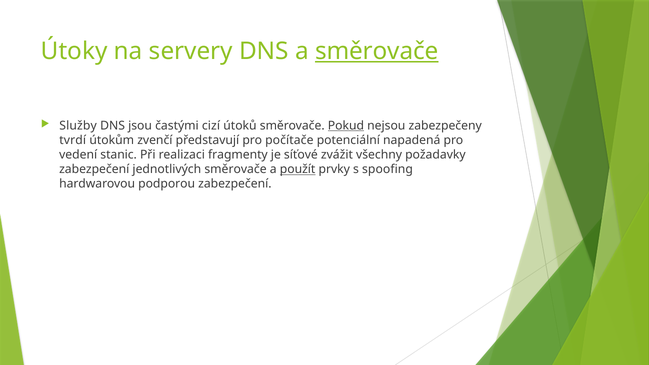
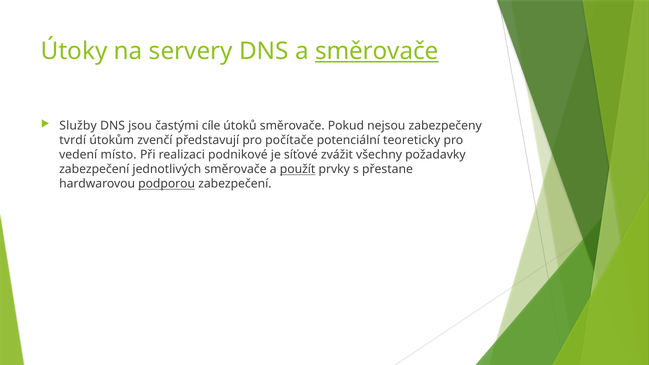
cizí: cizí -> cíle (211, 126)
Pokud underline: present -> none (346, 126)
napadená: napadená -> teoreticky (412, 140)
stanic: stanic -> místo (119, 155)
fragmenty: fragmenty -> podnikové (238, 155)
spoofing: spoofing -> přestane (388, 169)
podporou underline: none -> present (167, 184)
